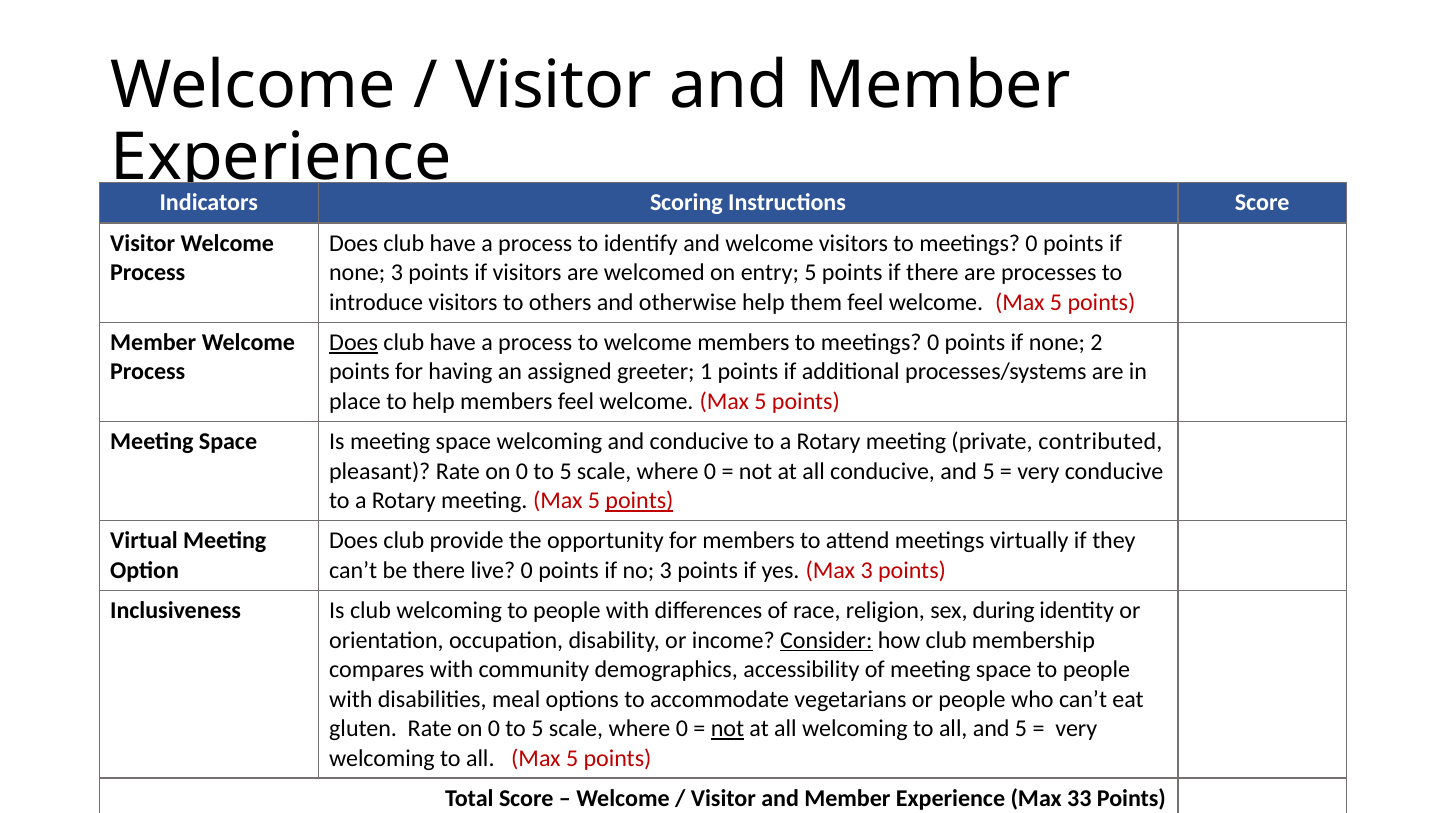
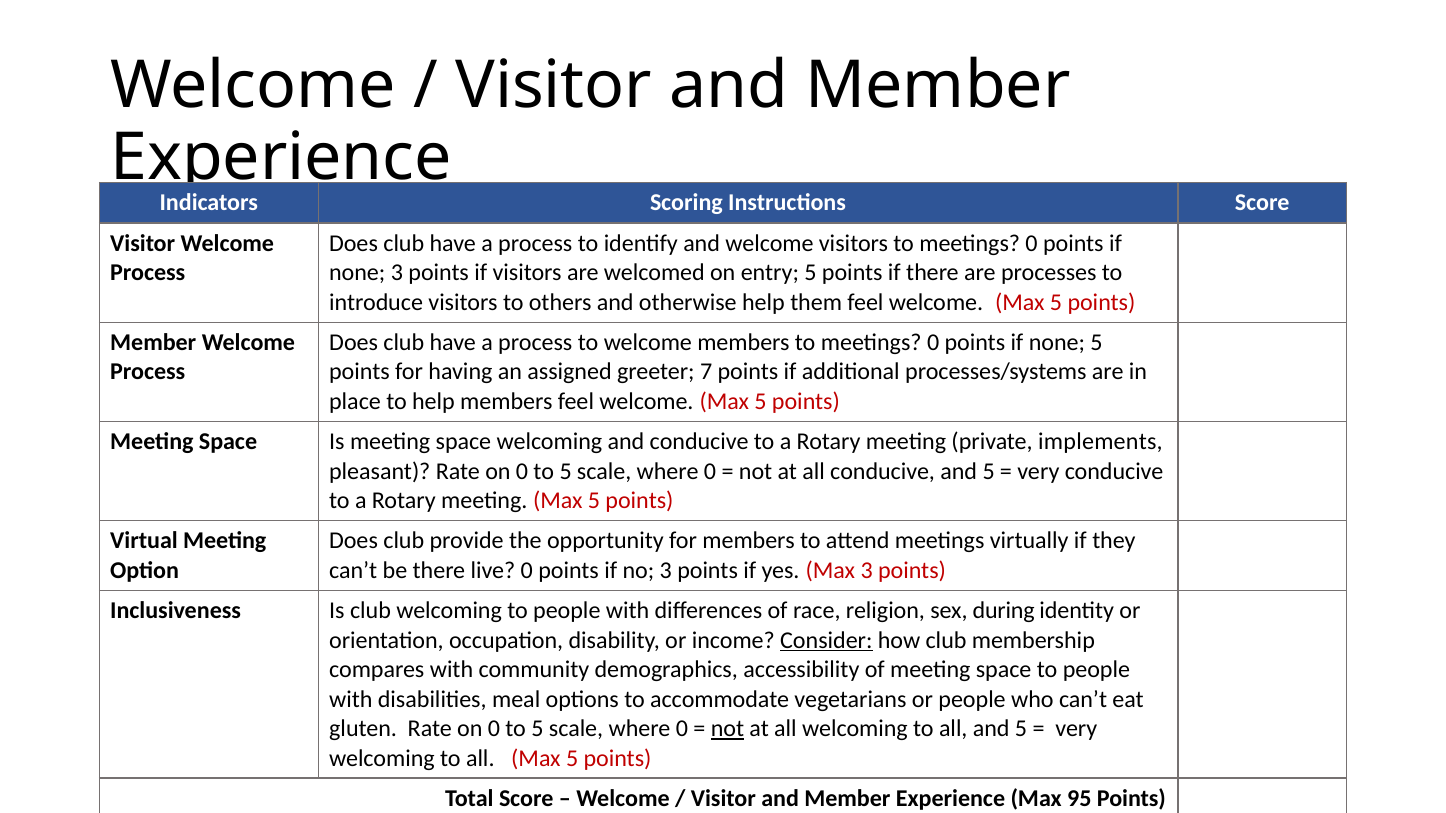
Does underline: present -> none (354, 343)
none 2: 2 -> 5 (1097, 343)
1: 1 -> 7 (706, 372)
contributed: contributed -> implements (1100, 442)
points underline: present -> none (639, 501)
33: 33 -> 95 (1079, 799)
